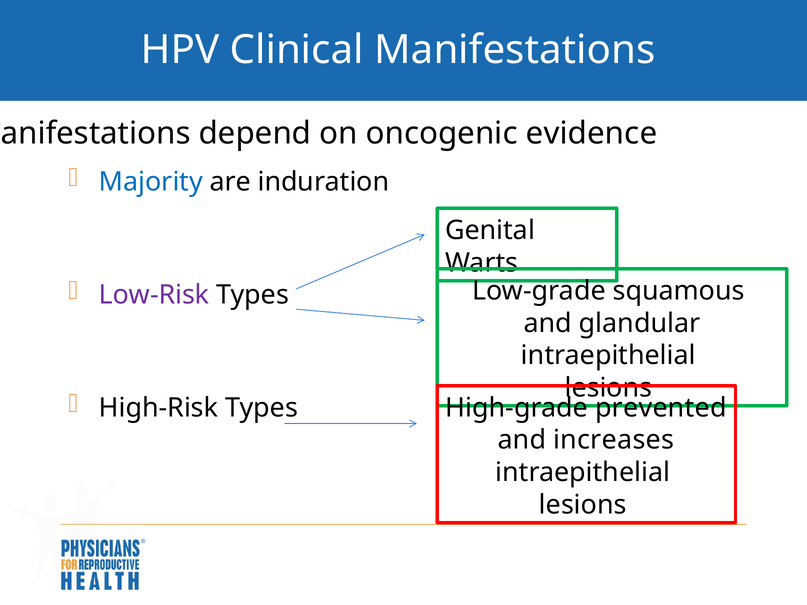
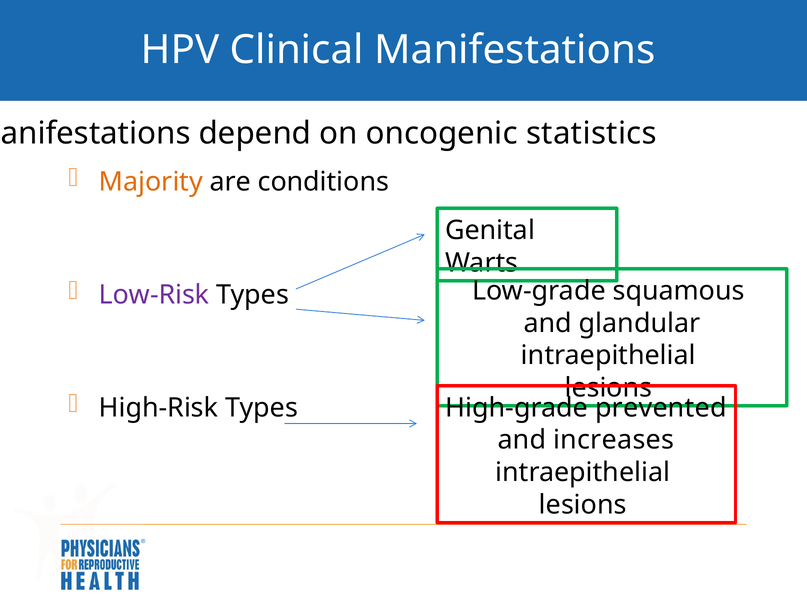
evidence: evidence -> statistics (591, 133)
Majority colour: blue -> orange (151, 182)
induration: induration -> conditions (323, 182)
